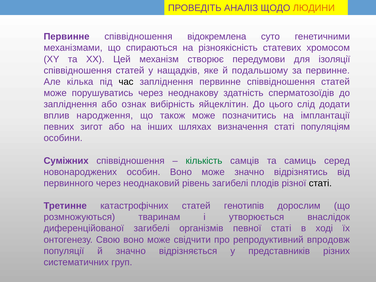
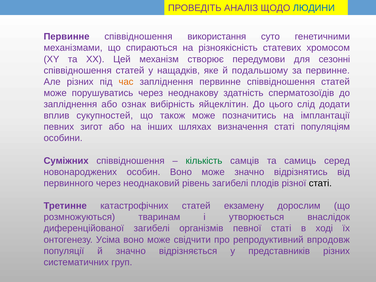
ЛЮДИНИ colour: orange -> blue (314, 8)
відокремлена: відокремлена -> використання (217, 37)
ізоляції: ізоляції -> сезонні (334, 59)
Але кілька: кілька -> різних (80, 82)
час colour: black -> orange (126, 82)
народження: народження -> сукупностей (105, 116)
генотипів: генотипів -> екзамену (244, 206)
Свою: Свою -> Усіма (108, 240)
